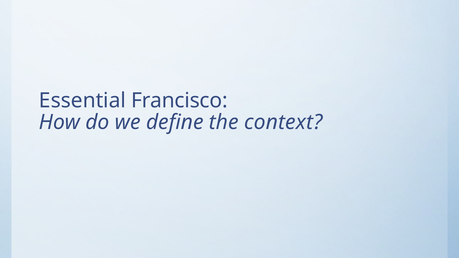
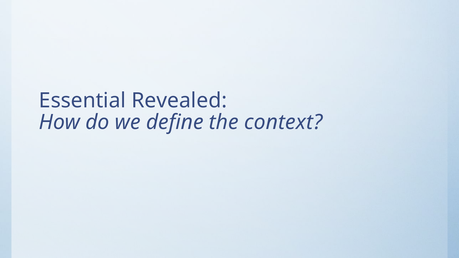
Francisco: Francisco -> Revealed (179, 101)
